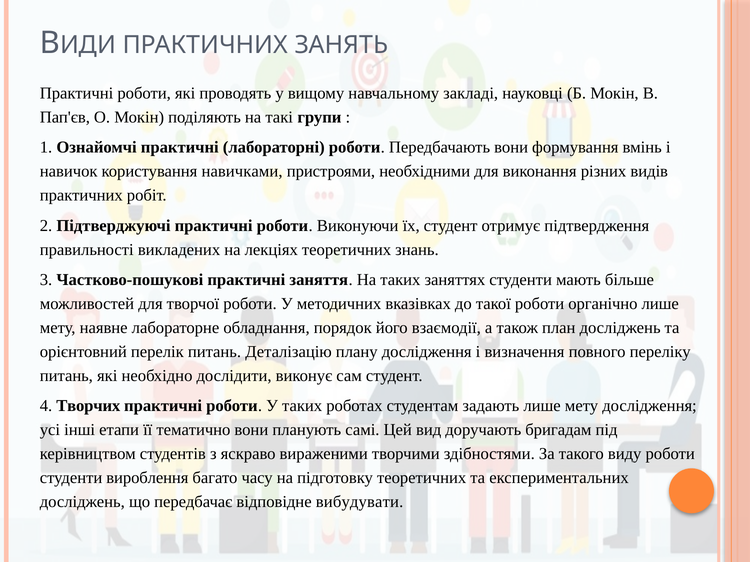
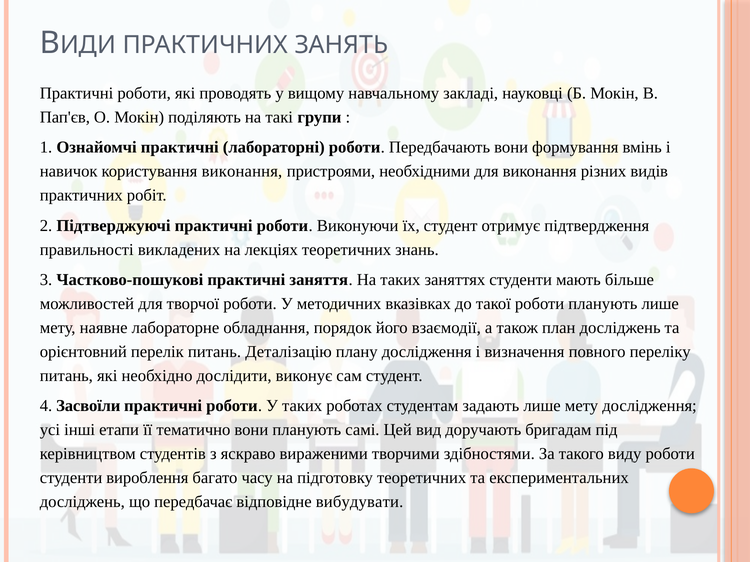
користування навичками: навичками -> виконання (242, 172)
роботи органічно: органічно -> планують (603, 304)
Творчих: Творчих -> Засвоїли (88, 406)
